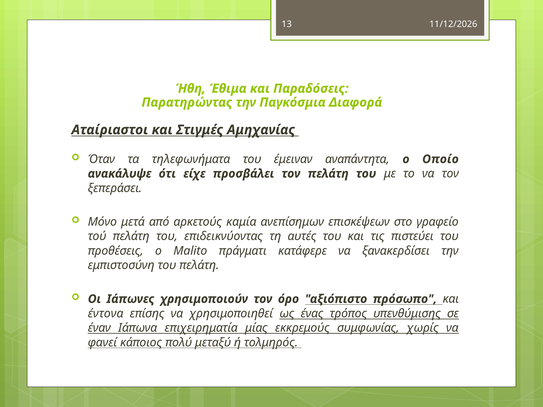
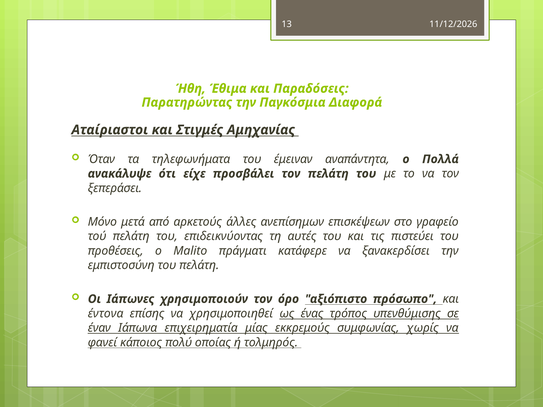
Οποίο: Οποίο -> Πολλά (441, 159)
καμία: καμία -> άλλες (241, 222)
μεταξύ: μεταξύ -> οποίας (213, 343)
